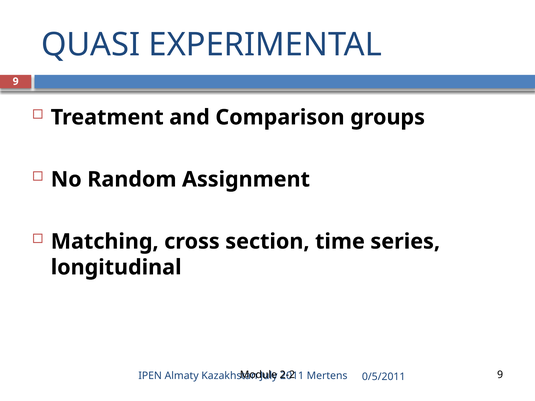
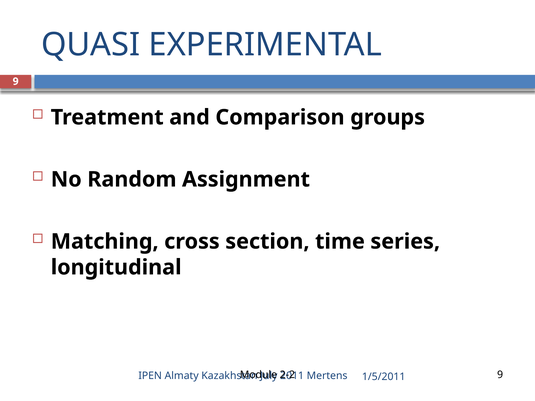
0/5/2011: 0/5/2011 -> 1/5/2011 (384, 377)
